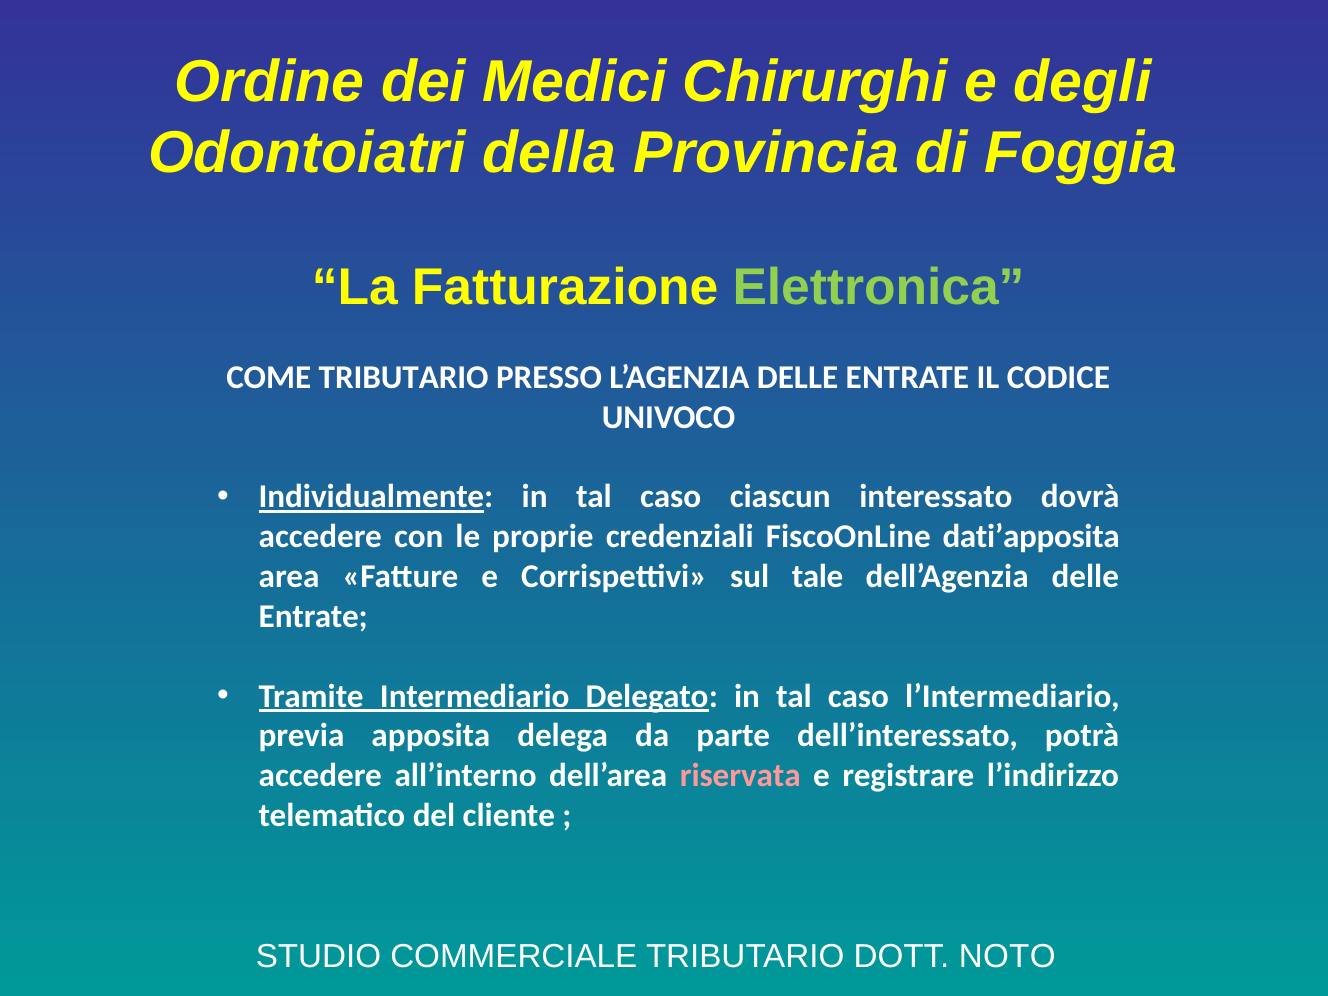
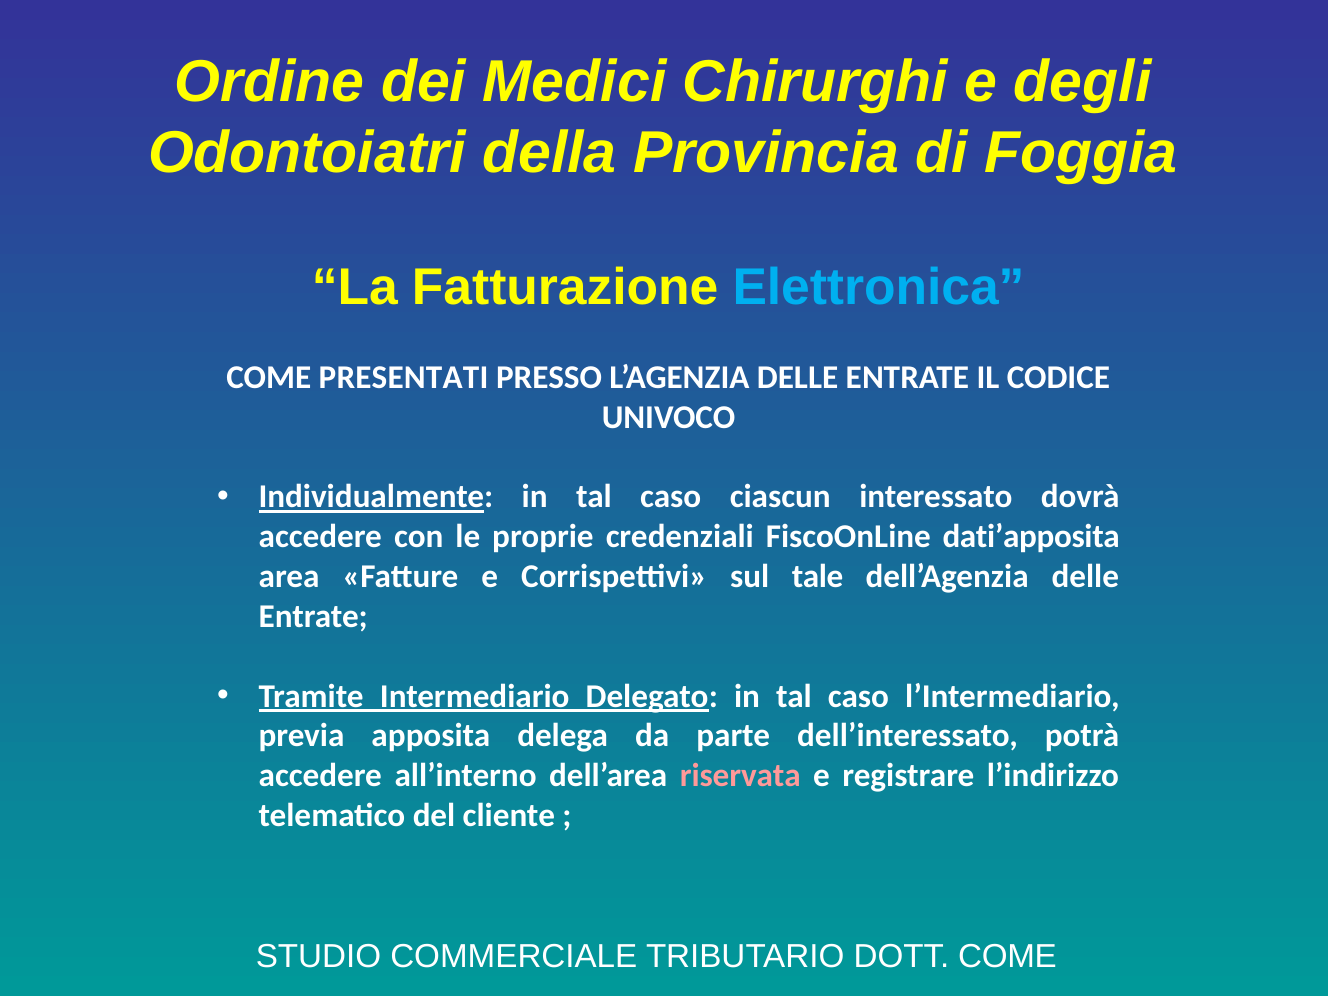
Elettronica colour: light green -> light blue (879, 287)
COME TRIBUTARIO: TRIBUTARIO -> PRESENTATI (404, 377)
DOTT NOTO: NOTO -> COME (1008, 956)
